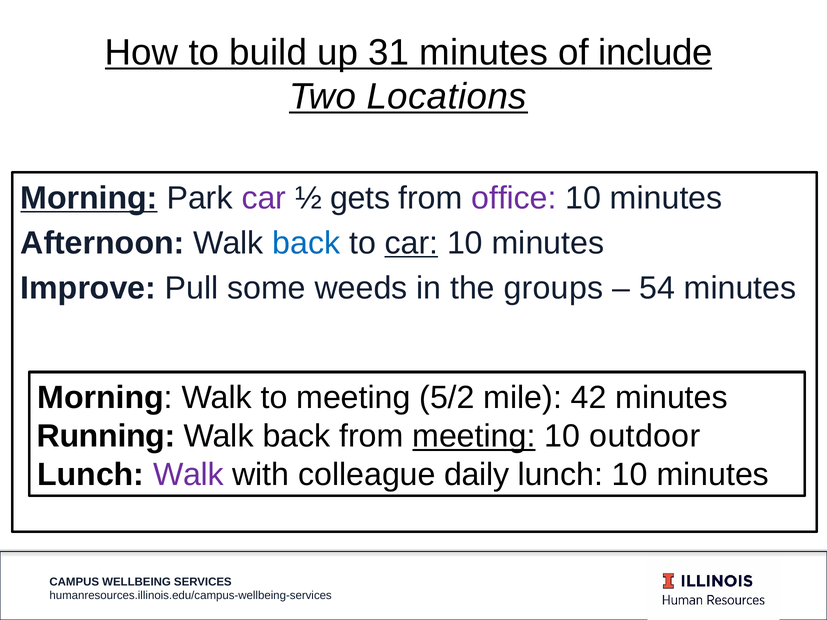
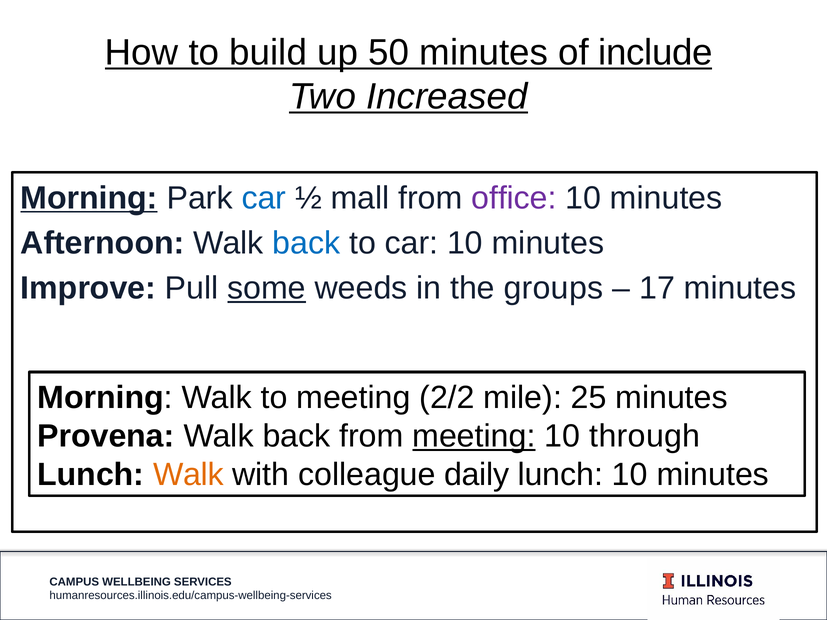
31: 31 -> 50 (389, 52)
Locations: Locations -> Increased (447, 97)
car colour: purple -> blue (264, 198)
gets: gets -> mall (360, 198)
car underline: present -> none (411, 243)
some underline: none -> present (267, 288)
54: 54 -> 17 (657, 288)
5/2: 5/2 -> 2/2 (447, 398)
42: 42 -> 25 (589, 398)
Running: Running -> Provena (106, 436)
outdoor: outdoor -> through (645, 436)
Walk colour: purple -> orange (188, 475)
